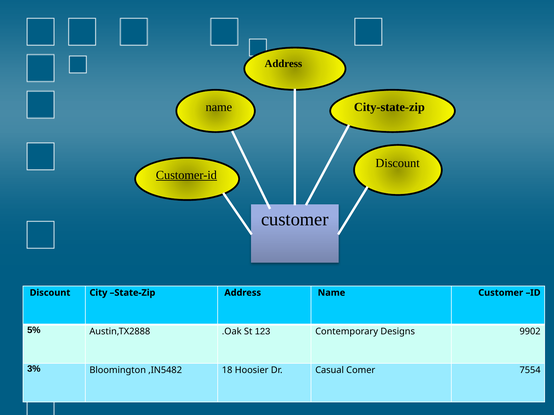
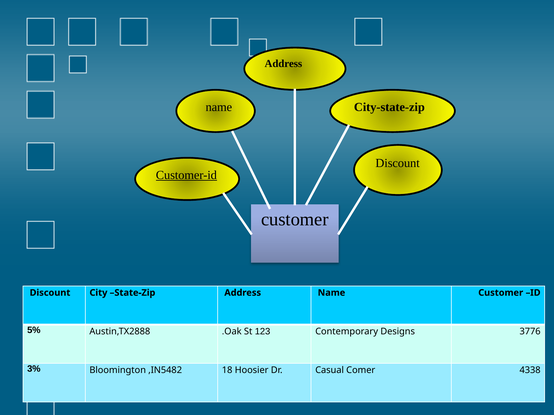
9902: 9902 -> 3776 (530, 332)
7554: 7554 -> 4338 (530, 371)
